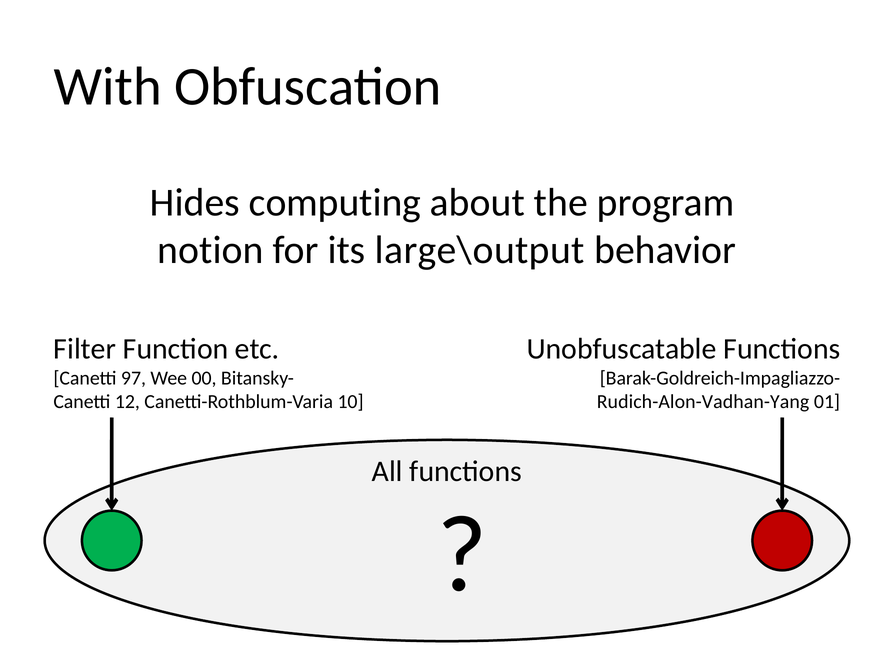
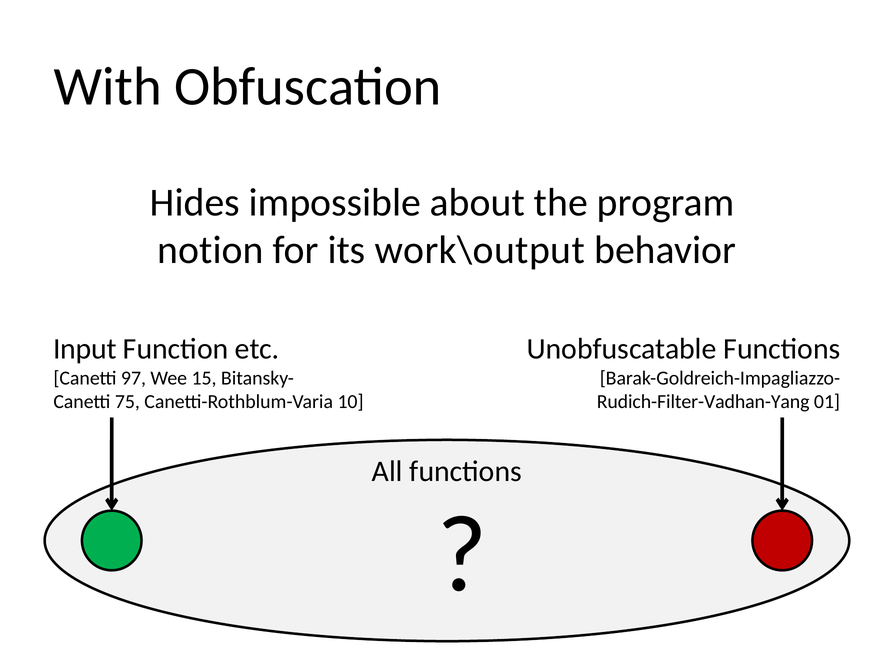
computing: computing -> impossible (335, 202)
large\output: large\output -> work\output (480, 250)
Filter: Filter -> Input (85, 349)
00: 00 -> 15 (204, 378)
12: 12 -> 75 (127, 402)
Rudich-Alon-Vadhan-Yang: Rudich-Alon-Vadhan-Yang -> Rudich-Filter-Vadhan-Yang (703, 402)
